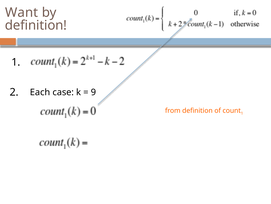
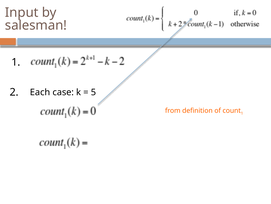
Want: Want -> Input (22, 13)
definition: definition -> salesman (36, 25)
9: 9 -> 5 (93, 92)
